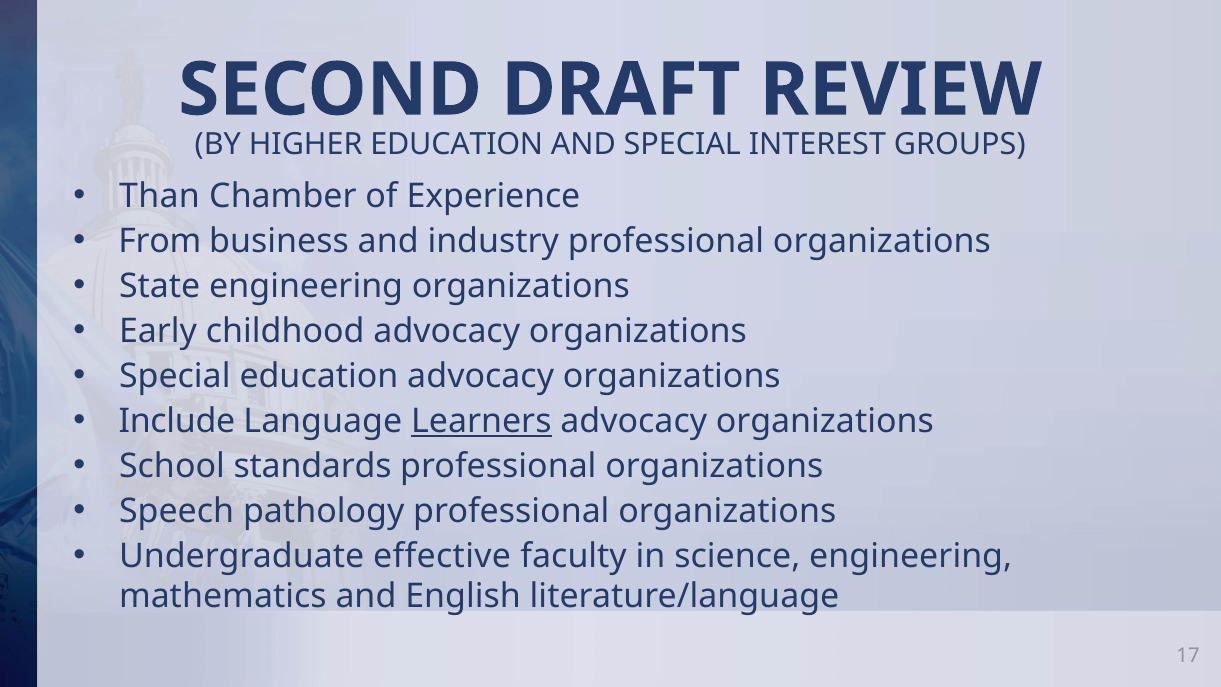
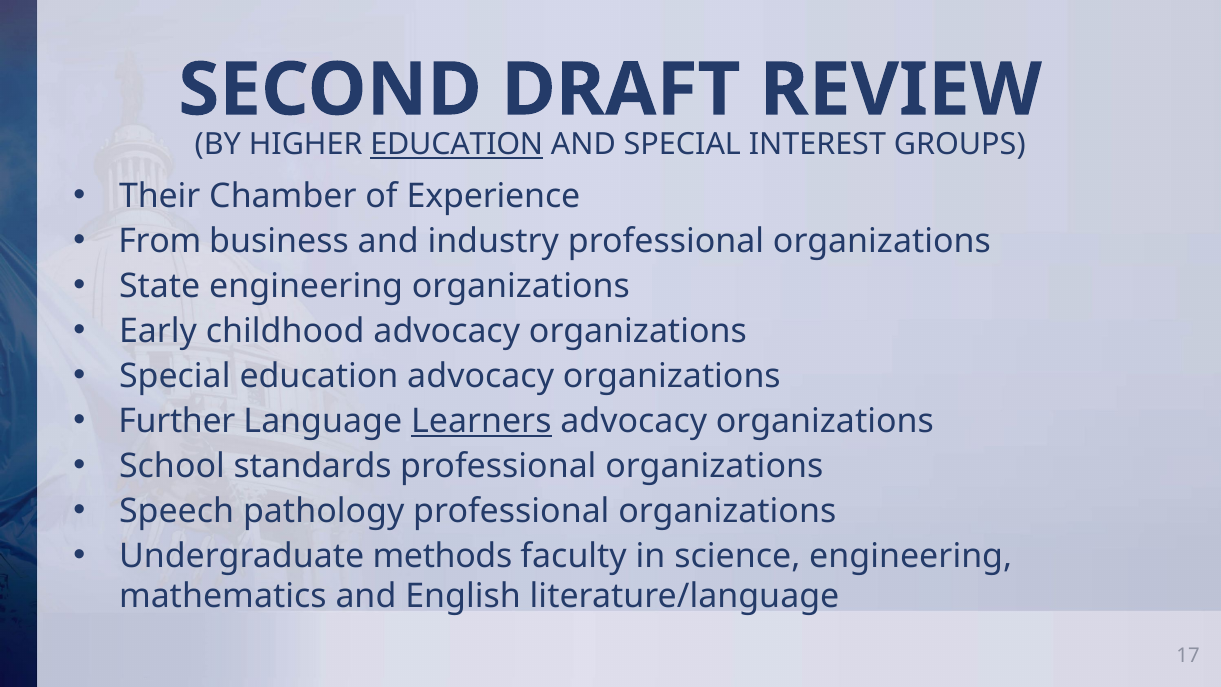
EDUCATION underline: none -> present (457, 145)
Than: Than -> Their (160, 196)
Include: Include -> Further (177, 421)
effective: effective -> methods (442, 556)
